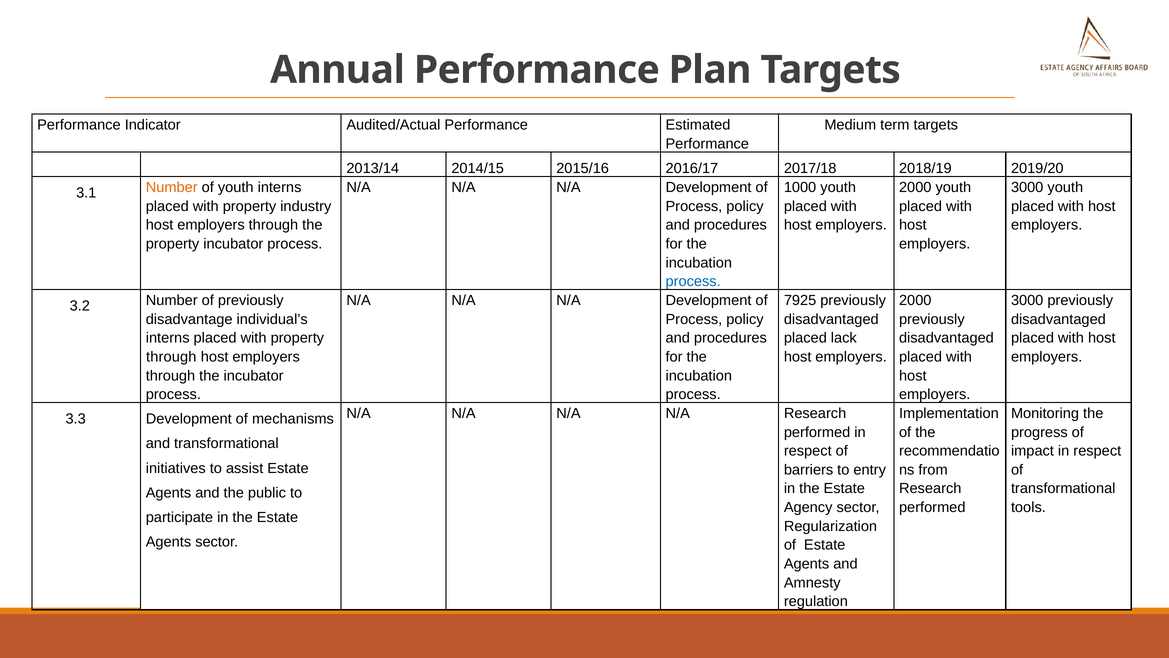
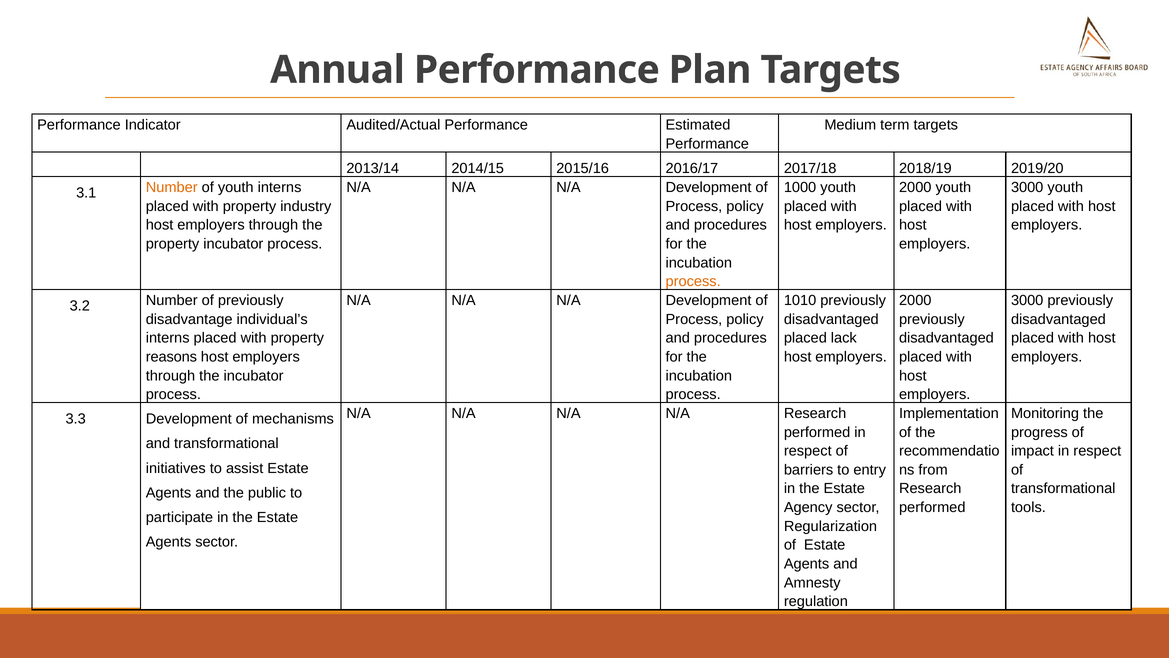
process colour: blue -> orange (693, 281)
7925: 7925 -> 1010 (800, 300)
through: through -> reasons (171, 357)
